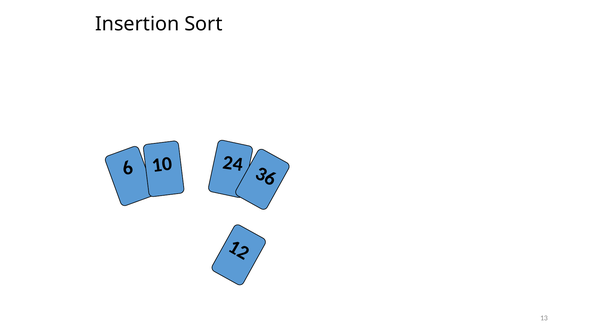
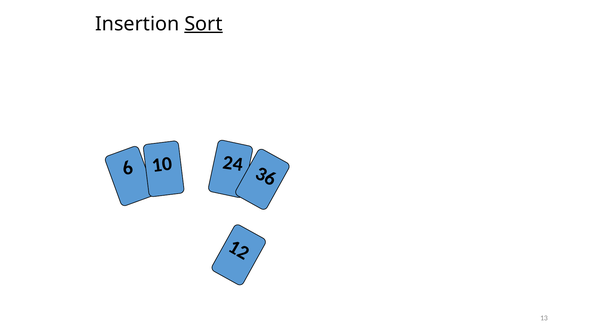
Sort underline: none -> present (204, 24)
